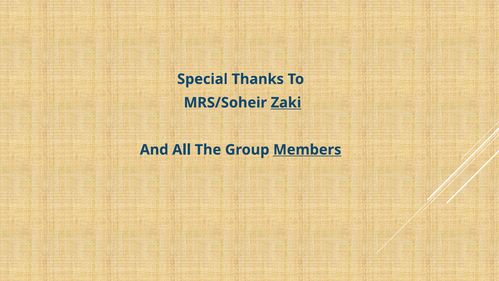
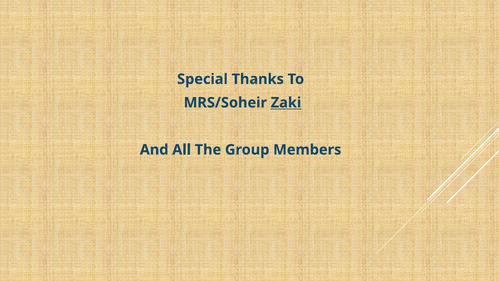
Members underline: present -> none (307, 150)
